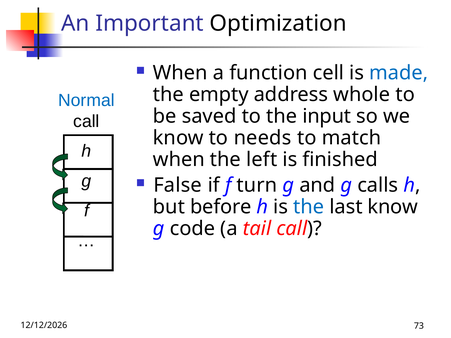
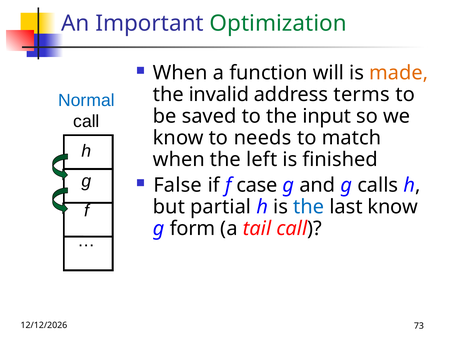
Optimization colour: black -> green (278, 23)
cell: cell -> will (328, 73)
made colour: blue -> orange (399, 73)
empty: empty -> invalid (219, 95)
whole: whole -> terms (362, 95)
turn: turn -> case (257, 185)
before: before -> partial (221, 207)
code: code -> form (193, 229)
